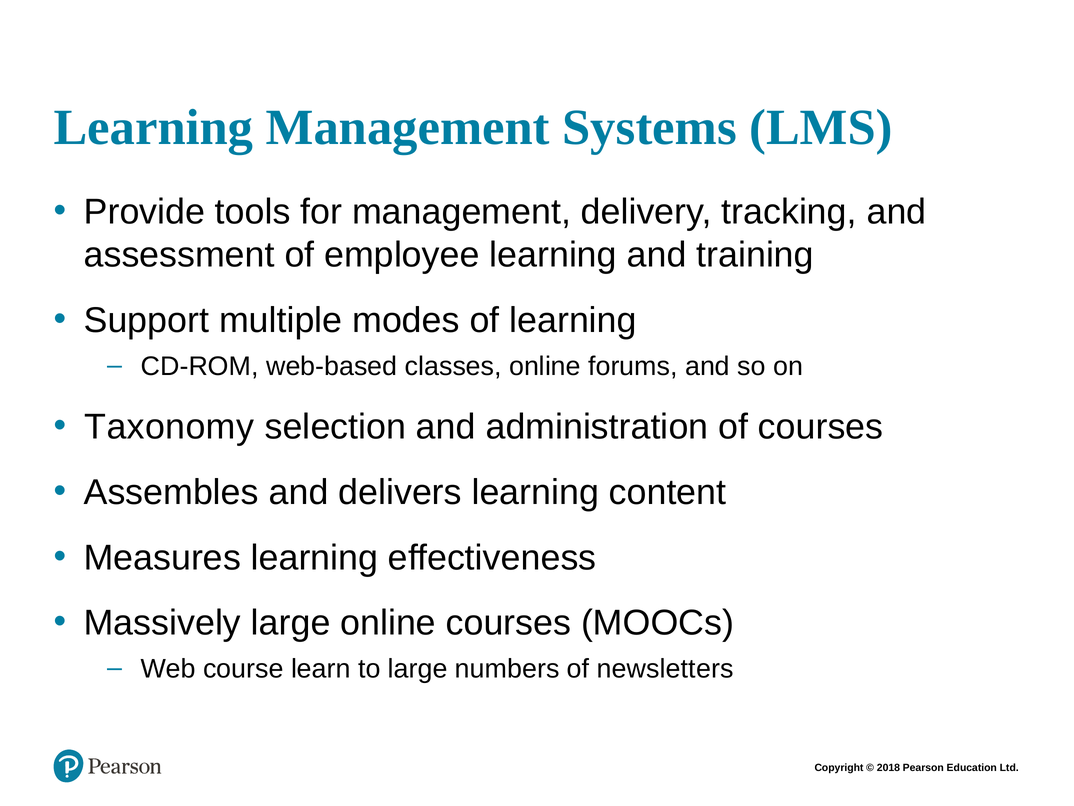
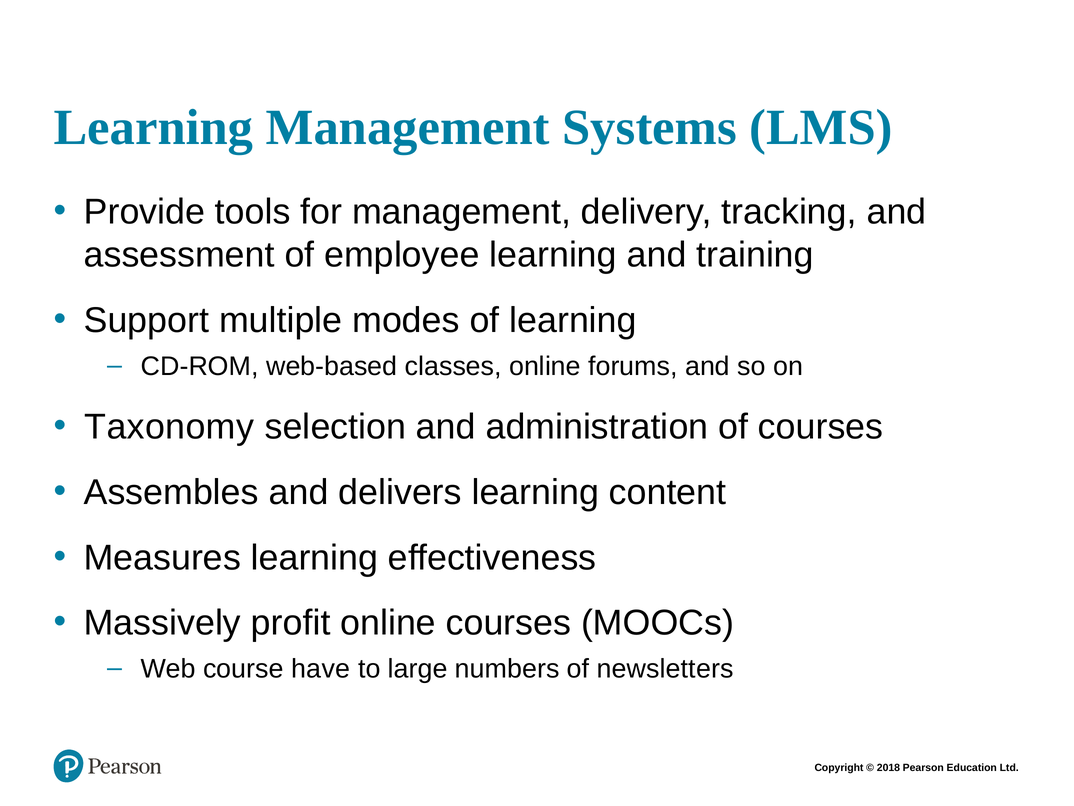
Massively large: large -> profit (291, 623)
learn: learn -> have (321, 669)
